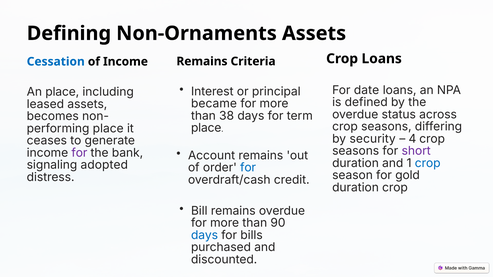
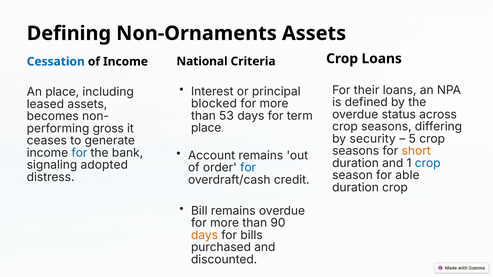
Remains: Remains -> National (202, 61)
date: date -> their (367, 90)
became: became -> blocked (214, 104)
38: 38 -> 53 (227, 116)
place: place -> gross (108, 129)
4: 4 -> 5 (412, 139)
short colour: purple -> orange (416, 151)
for colour: purple -> blue (79, 153)
gold: gold -> able (407, 176)
days colour: blue -> orange (205, 235)
